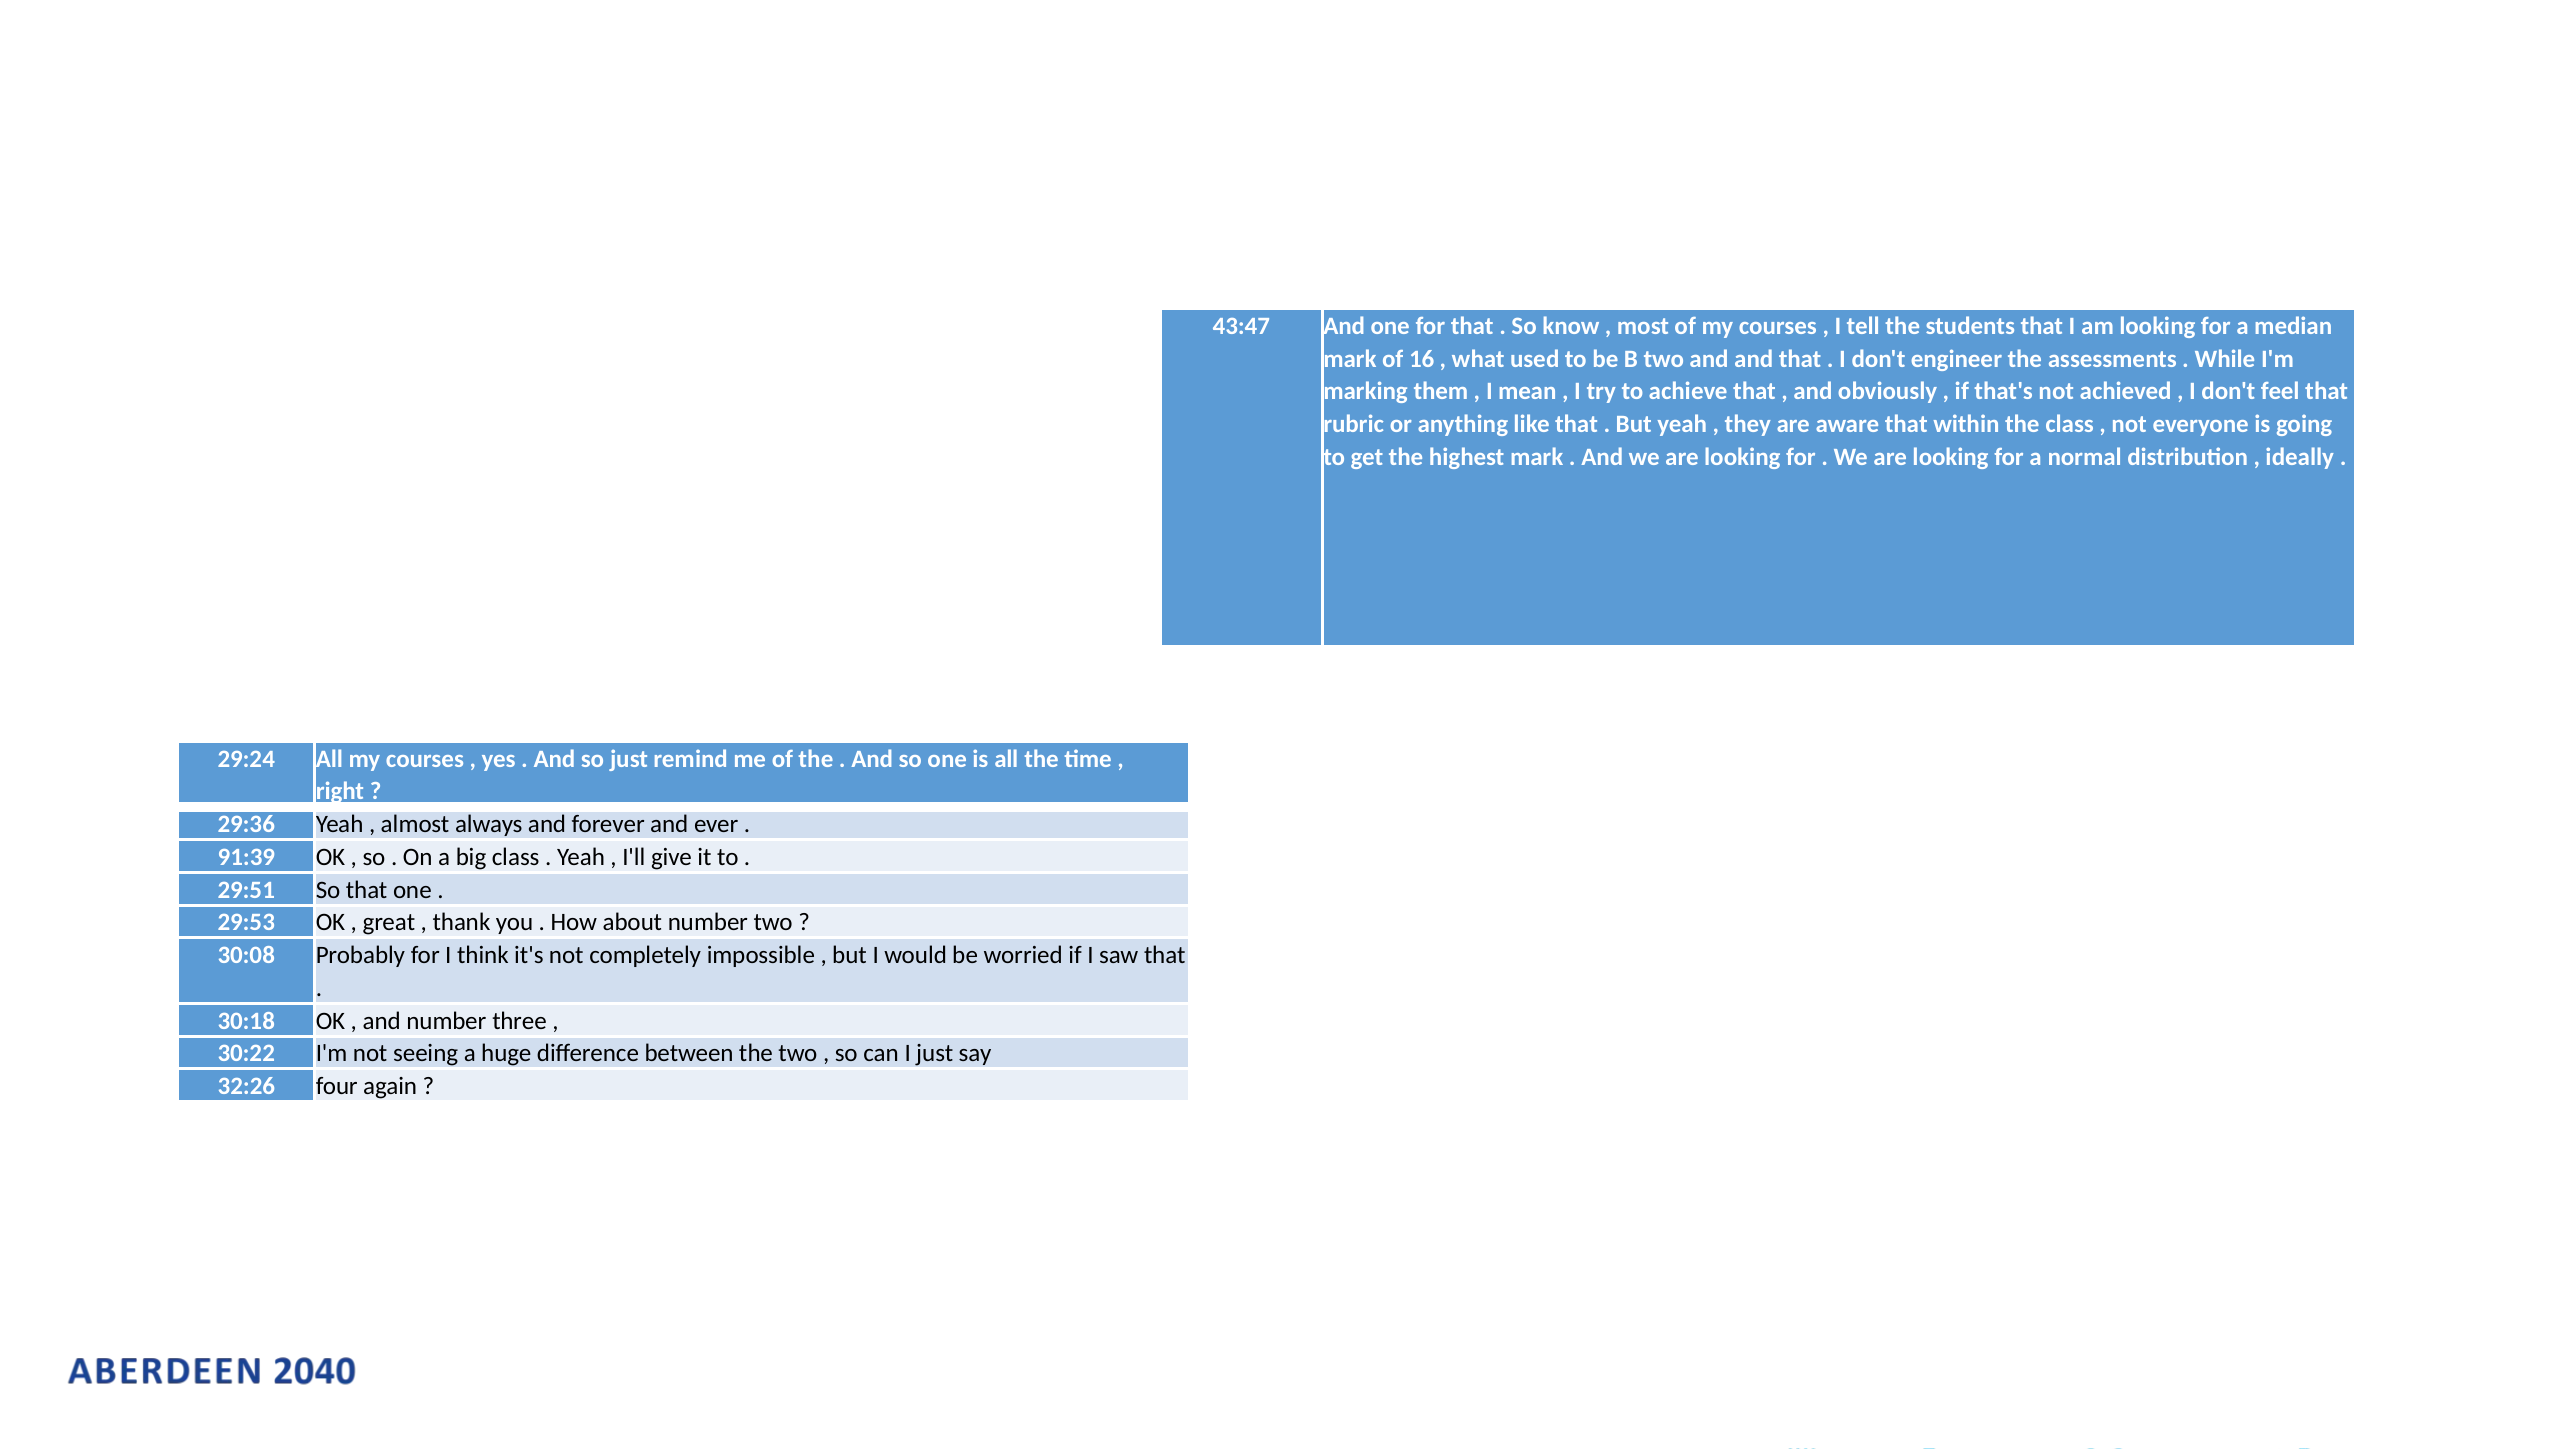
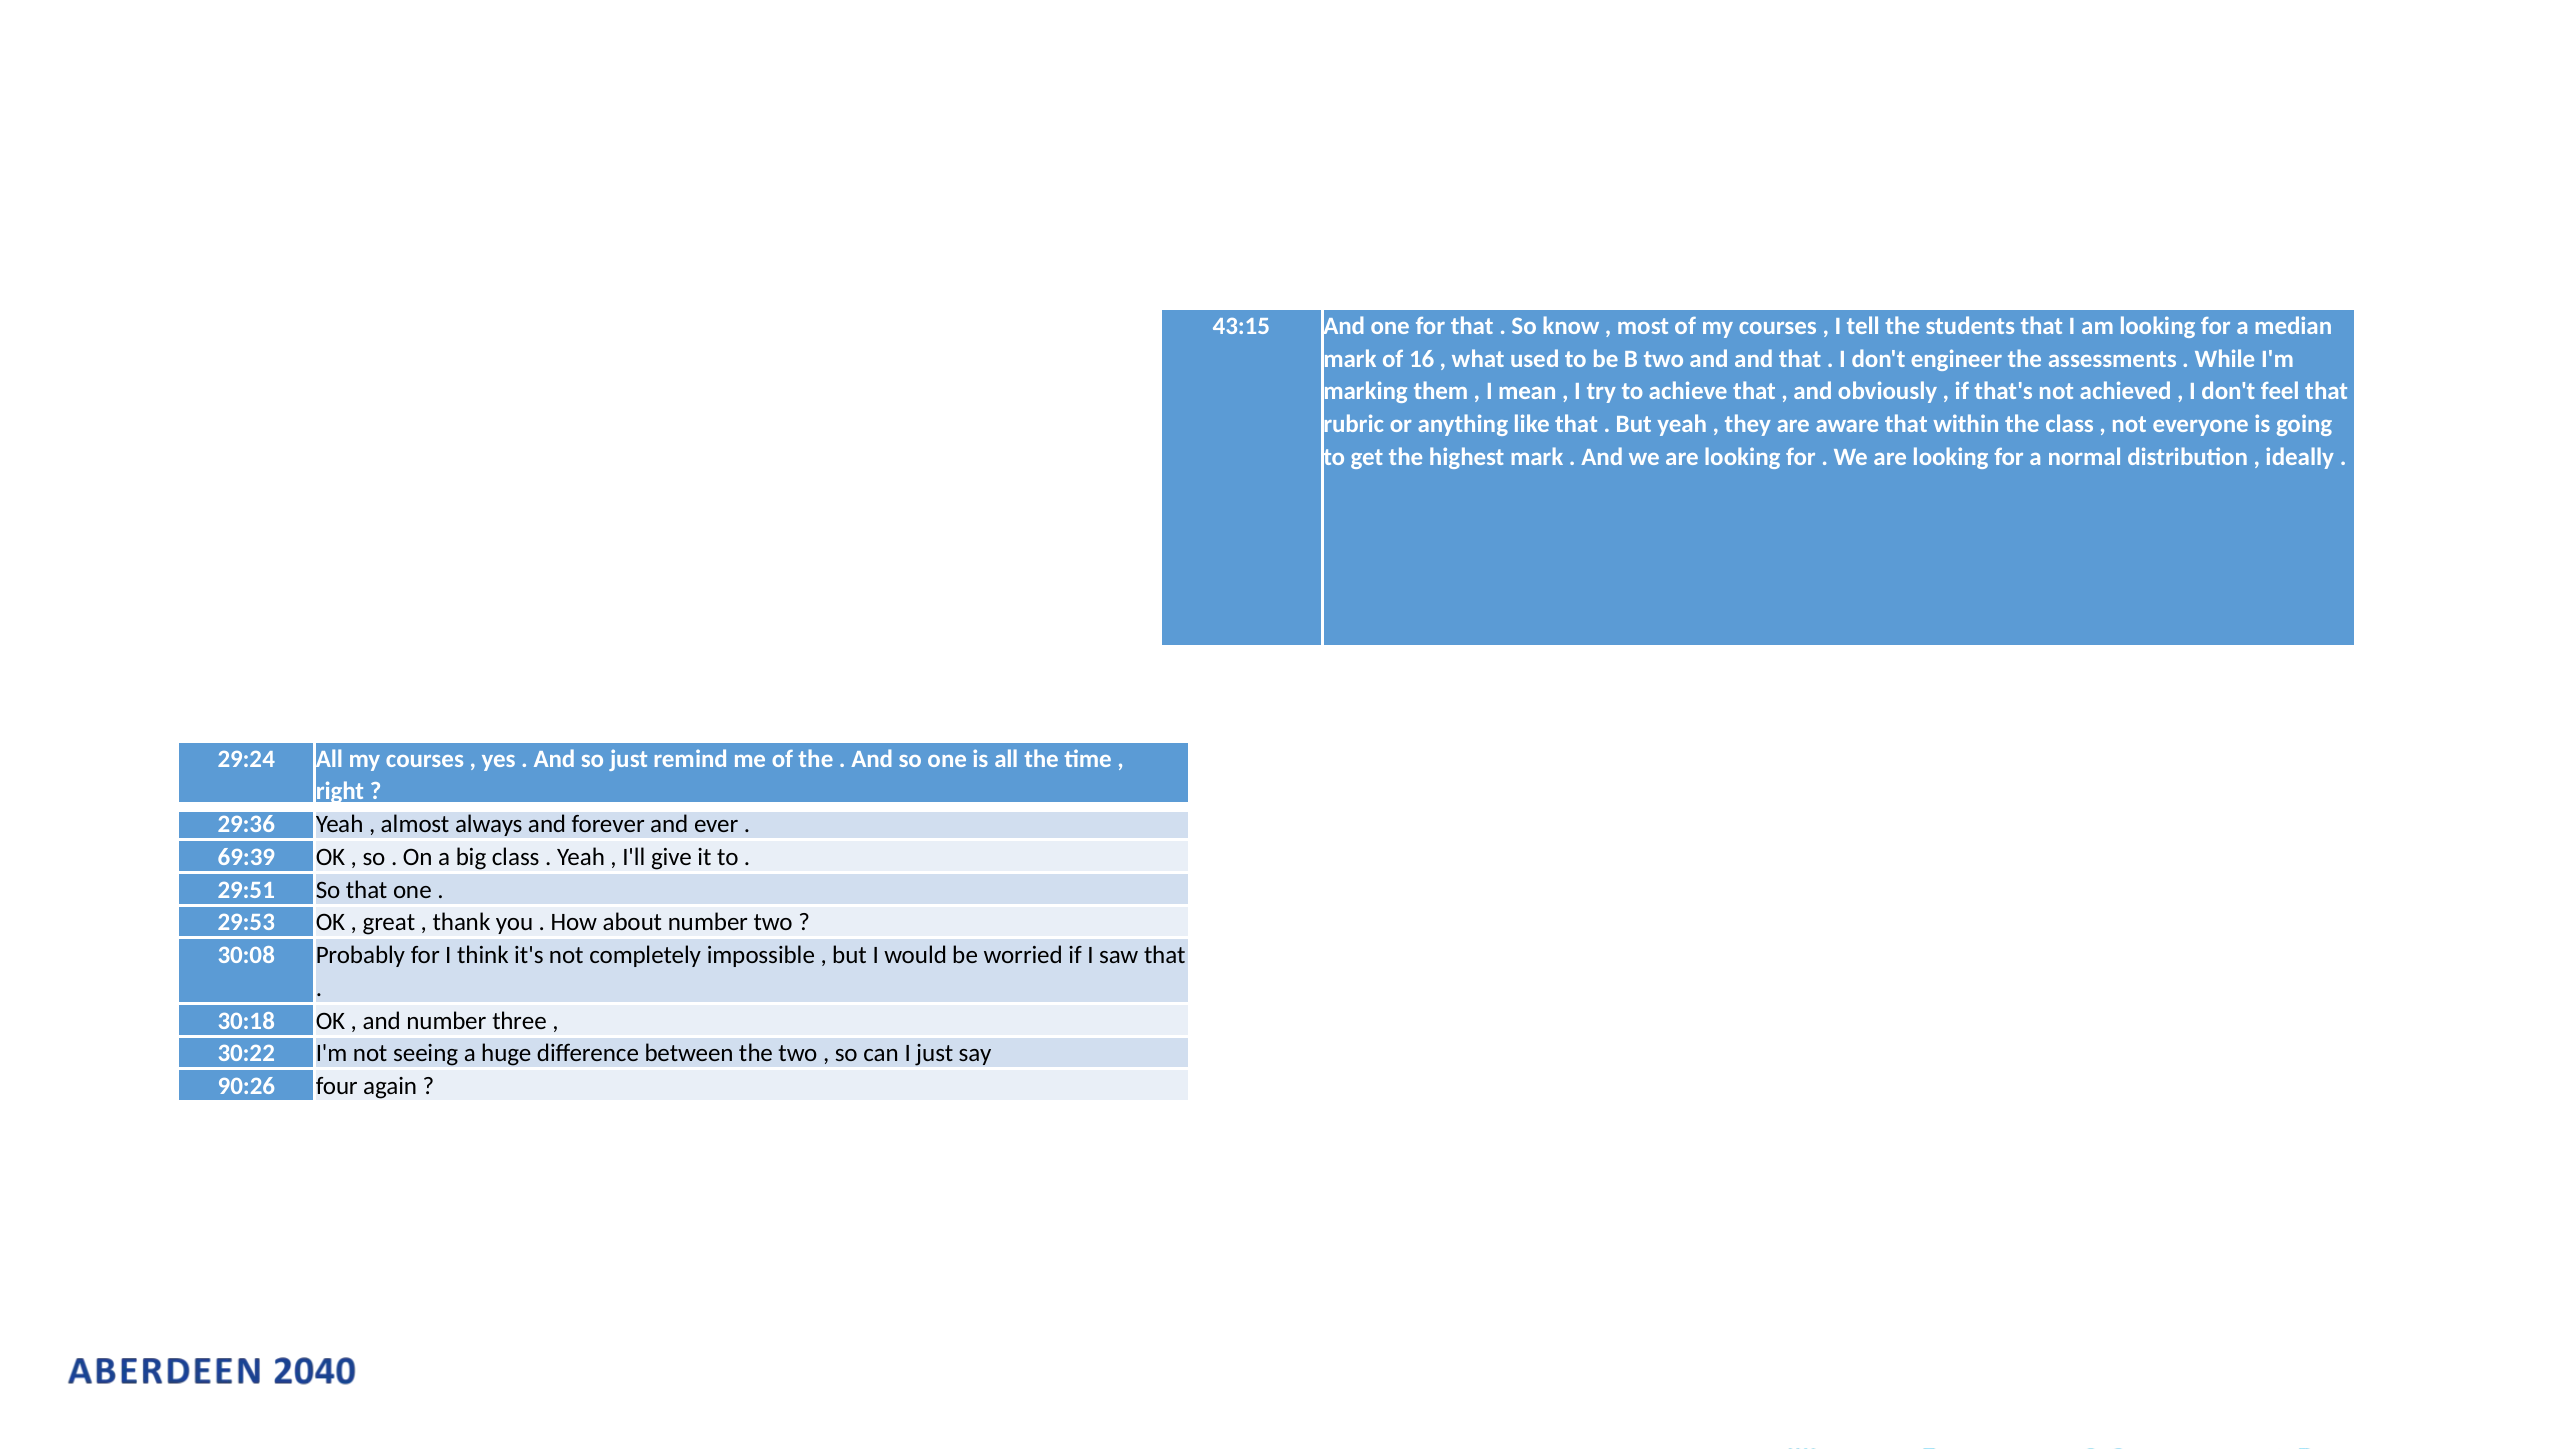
43:47: 43:47 -> 43:15 (1241, 326)
91:39: 91:39 -> 69:39 (246, 857)
32:26: 32:26 -> 90:26 (246, 1086)
